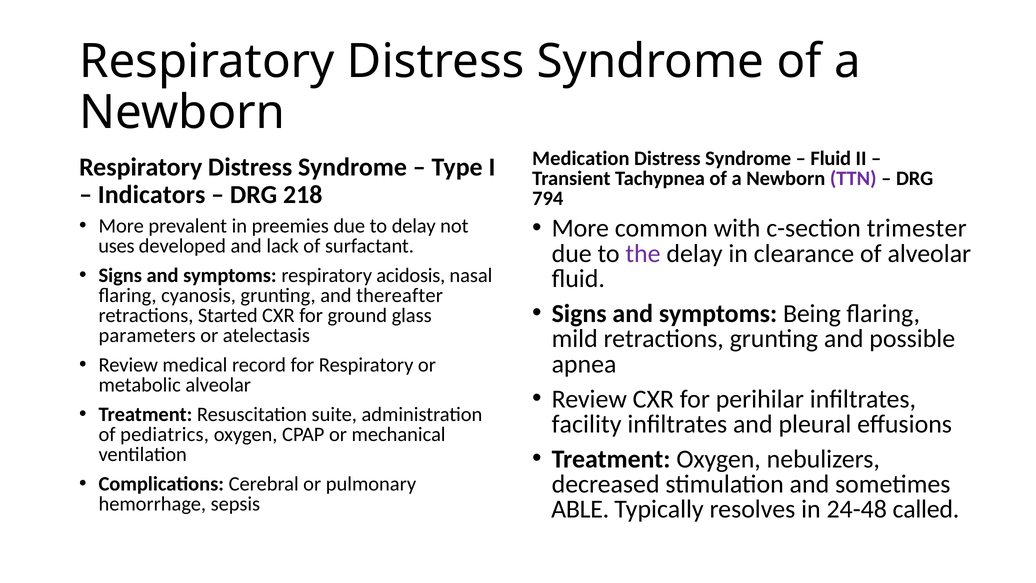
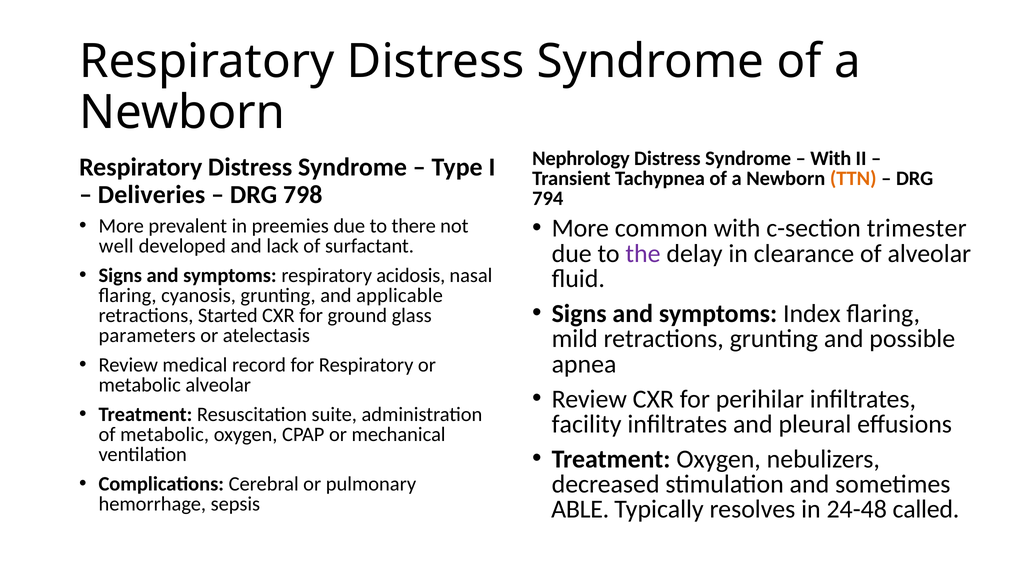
Medication: Medication -> Nephrology (581, 158)
Fluid: Fluid -> With (831, 158)
TTN colour: purple -> orange (853, 178)
Indicators: Indicators -> Deliveries (152, 195)
218: 218 -> 798 (303, 195)
to delay: delay -> there (414, 226)
uses: uses -> well (116, 246)
thereafter: thereafter -> applicable (400, 295)
Being: Being -> Index (812, 314)
of pediatrics: pediatrics -> metabolic (165, 434)
